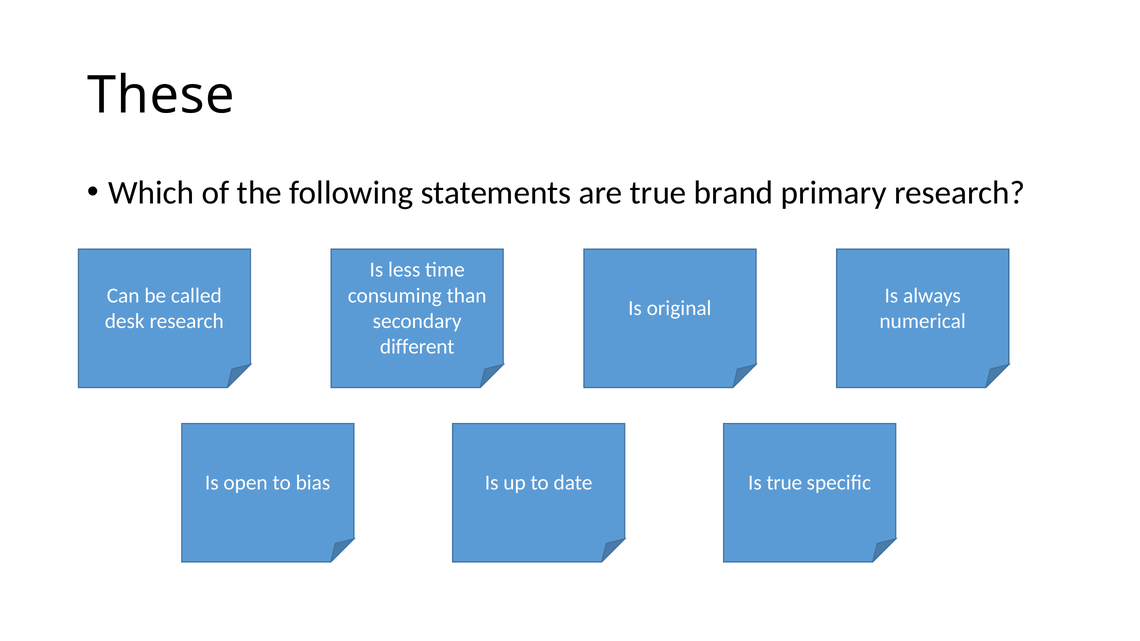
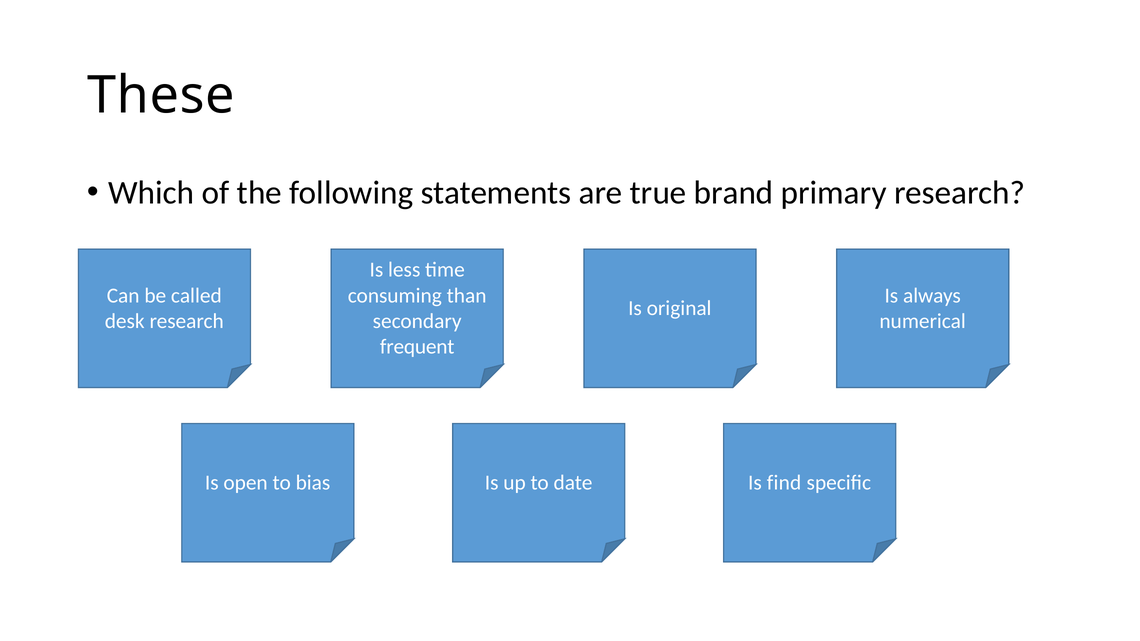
different: different -> frequent (417, 347)
Is true: true -> find (784, 483)
